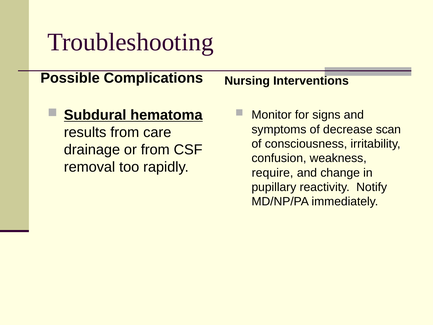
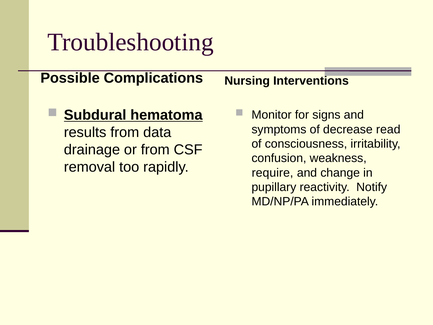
scan: scan -> read (388, 129)
care: care -> data (157, 132)
